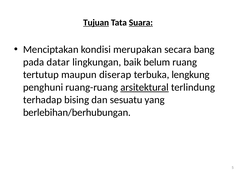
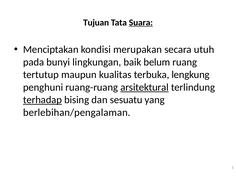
Tujuan underline: present -> none (96, 22)
bang: bang -> utuh (204, 50)
datar: datar -> bunyi (58, 62)
diserap: diserap -> kualitas (115, 75)
terhadap underline: none -> present (42, 100)
berlebihan/berhubungan: berlebihan/berhubungan -> berlebihan/pengalaman (77, 112)
